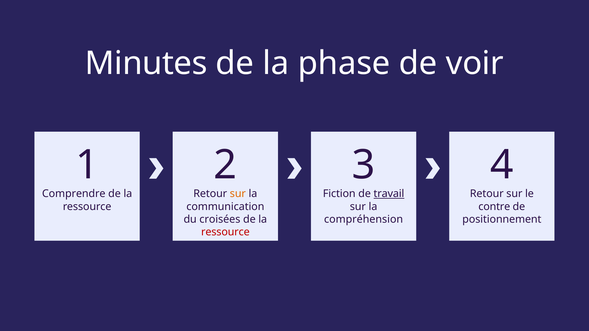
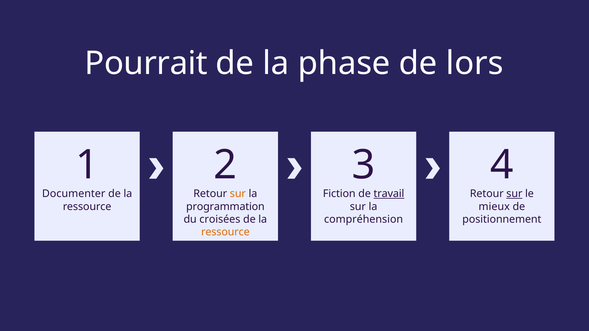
Minutes: Minutes -> Pourrait (146, 64)
voir: voir -> lors (475, 64)
Comprendre: Comprendre -> Documenter (74, 194)
sur underline: none -> present (514, 194)
communication: communication -> programmation (225, 207)
contre: contre -> mieux (494, 207)
ressource colour: red -> orange (225, 232)
